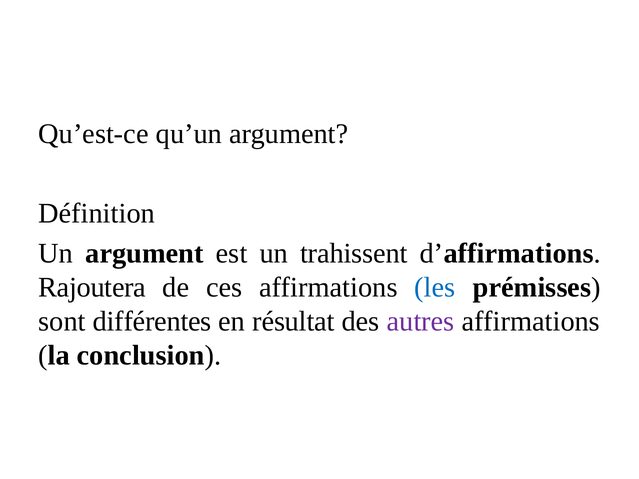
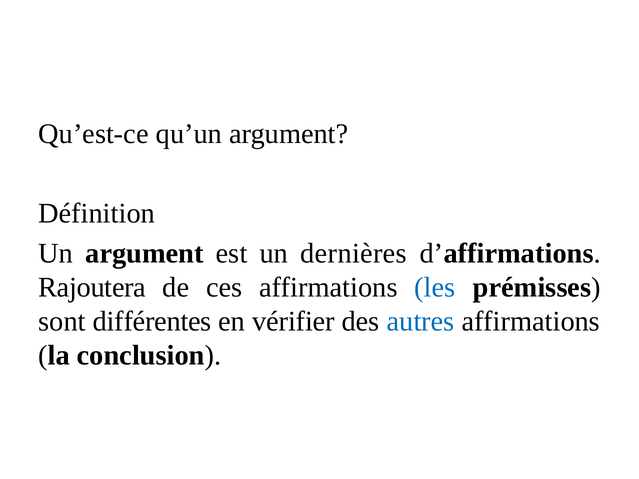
trahissent: trahissent -> dernières (354, 253)
résultat: résultat -> vérifier (293, 322)
autres colour: purple -> blue (421, 322)
